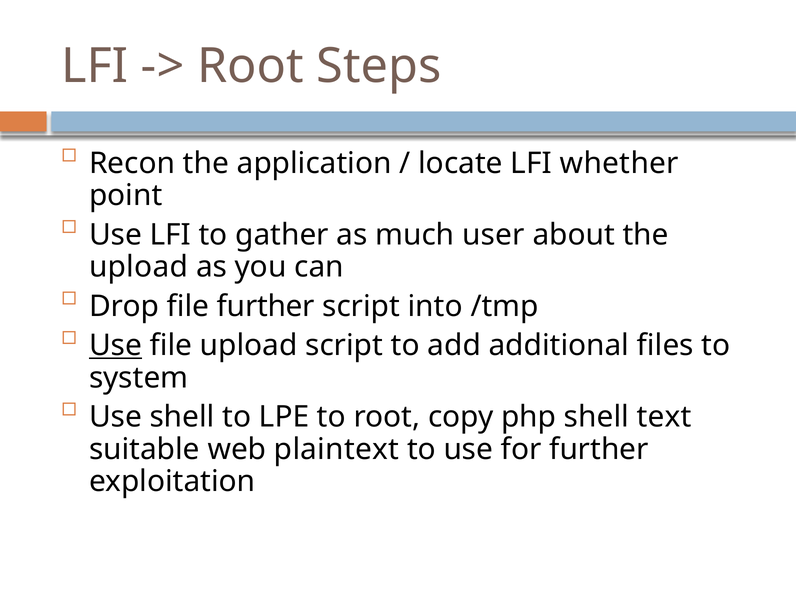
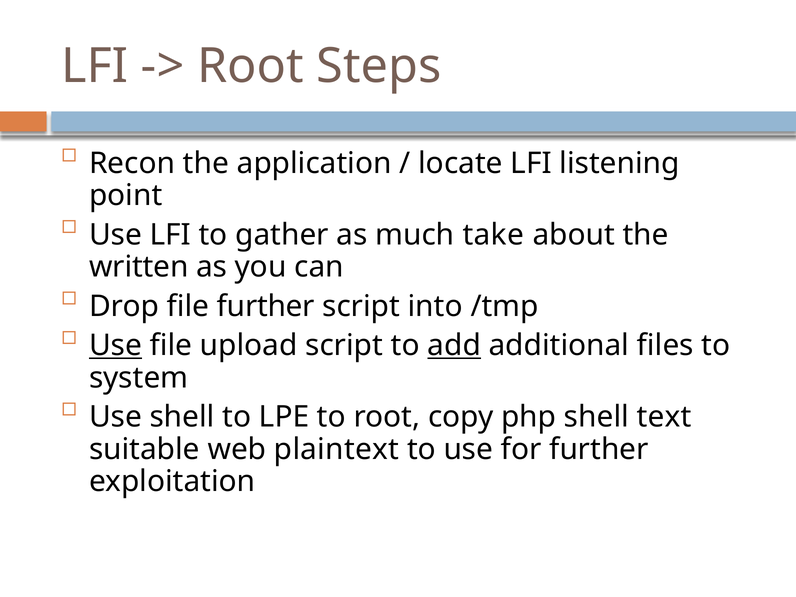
whether: whether -> listening (619, 163)
user: user -> take (493, 235)
upload: upload -> written (139, 267)
add underline: none -> present (454, 345)
